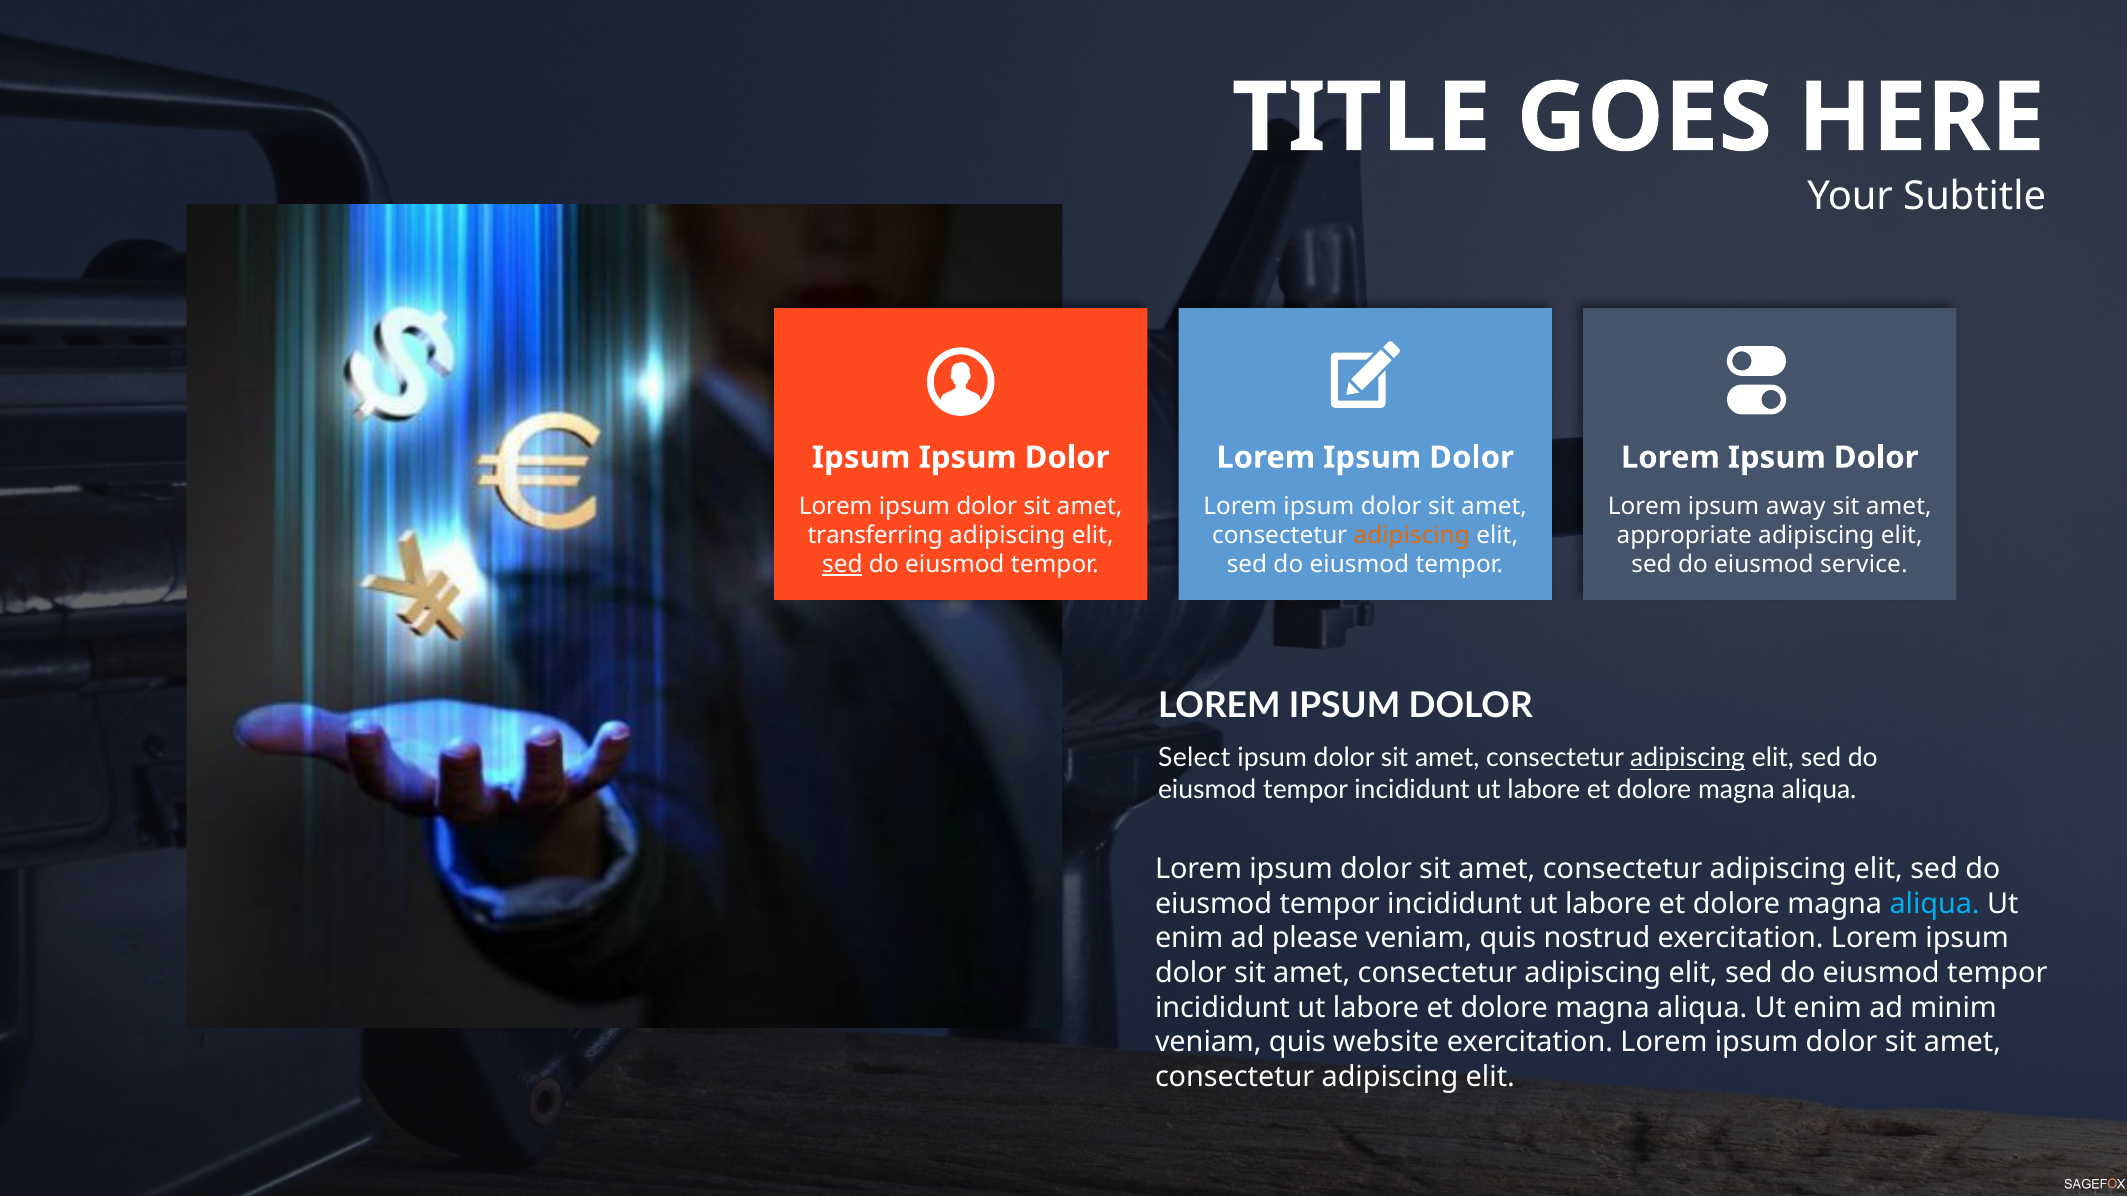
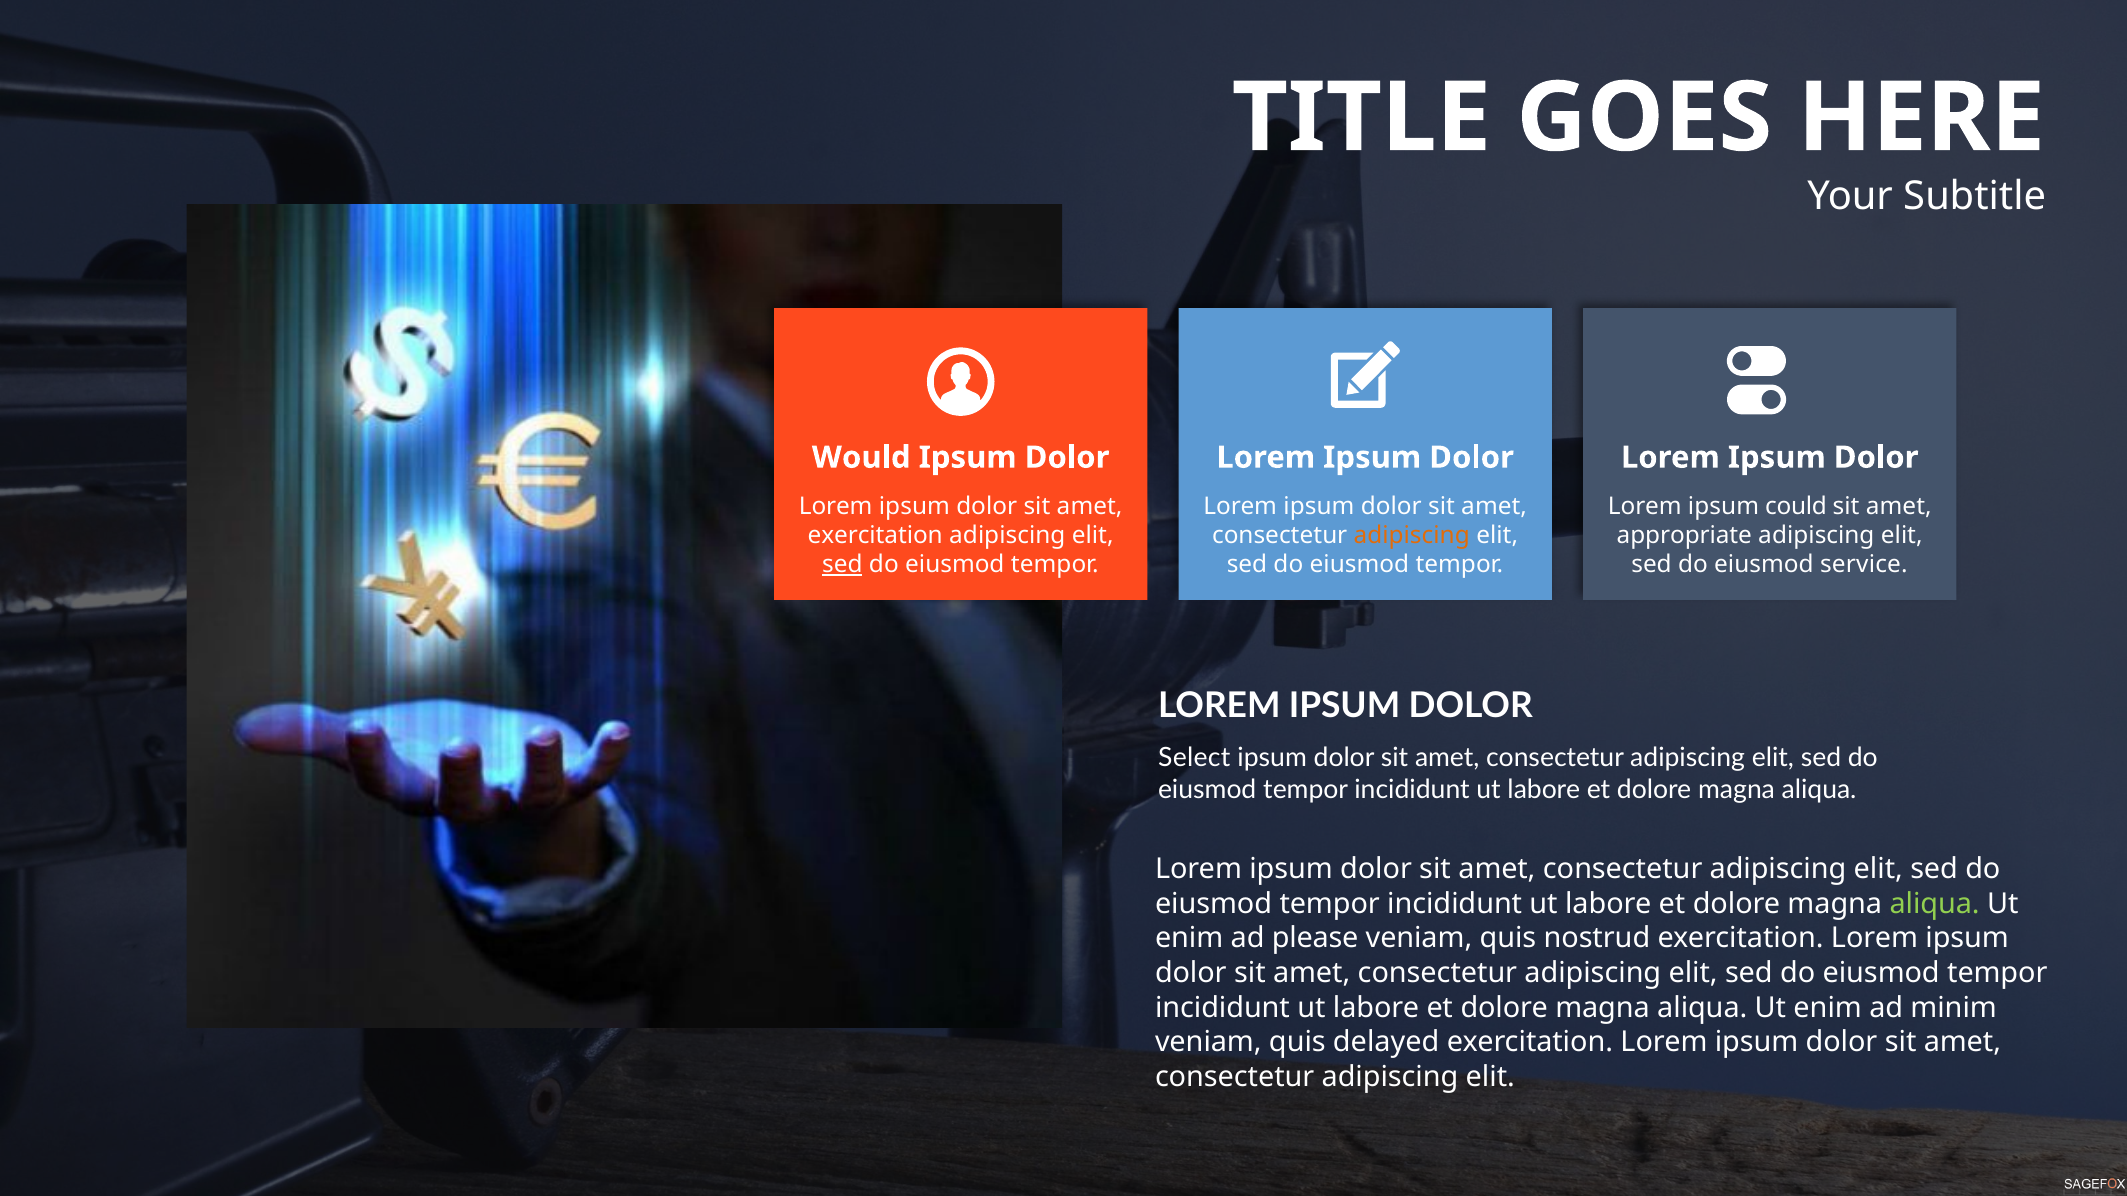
Ipsum: Ipsum -> Would (861, 458)
away: away -> could (1796, 506)
transferring: transferring -> exercitation (875, 536)
adipiscing underline: present -> none (1688, 758)
aliqua colour: light blue -> light green (1935, 904)
website: website -> delayed (1386, 1043)
